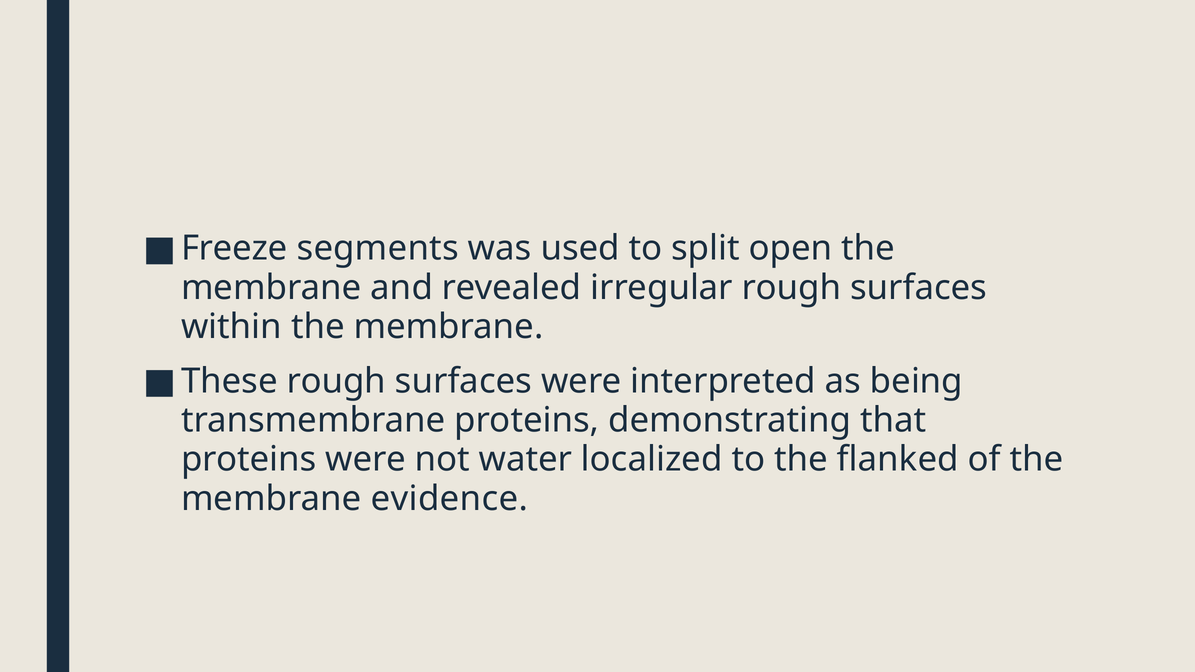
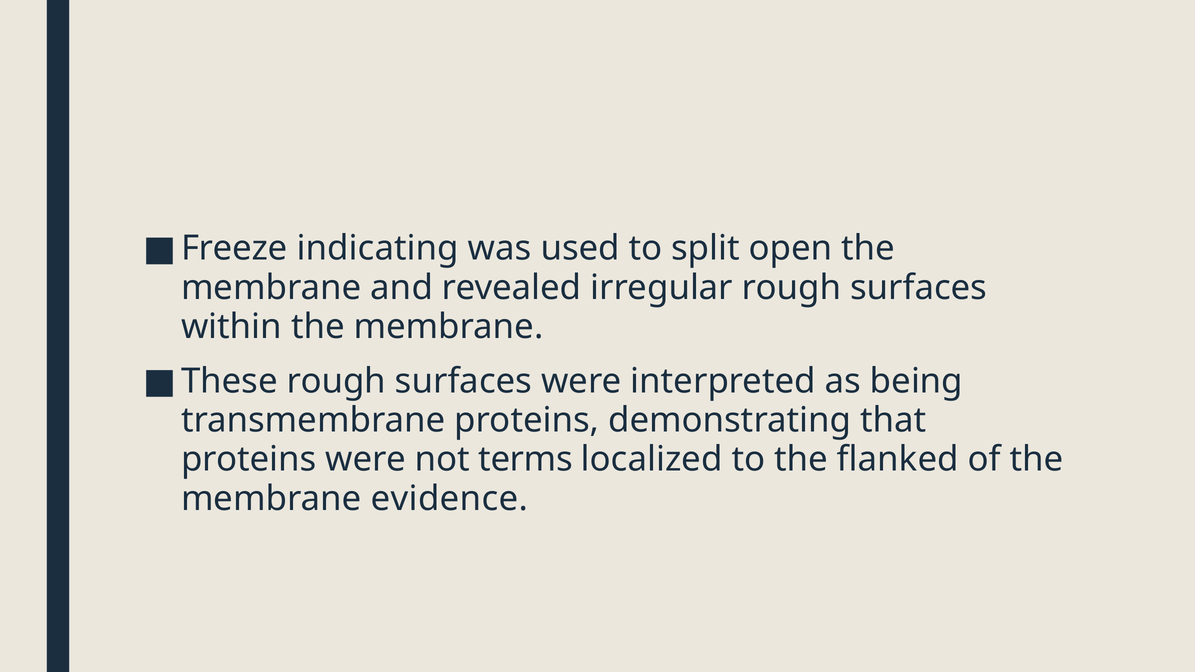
segments: segments -> indicating (378, 248)
water: water -> terms (526, 460)
